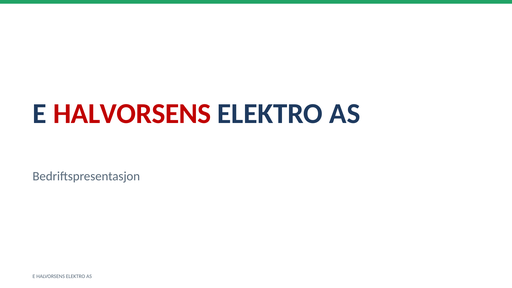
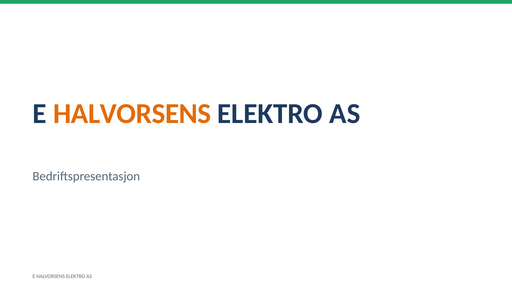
HALVORSENS colour: red -> orange (132, 114)
